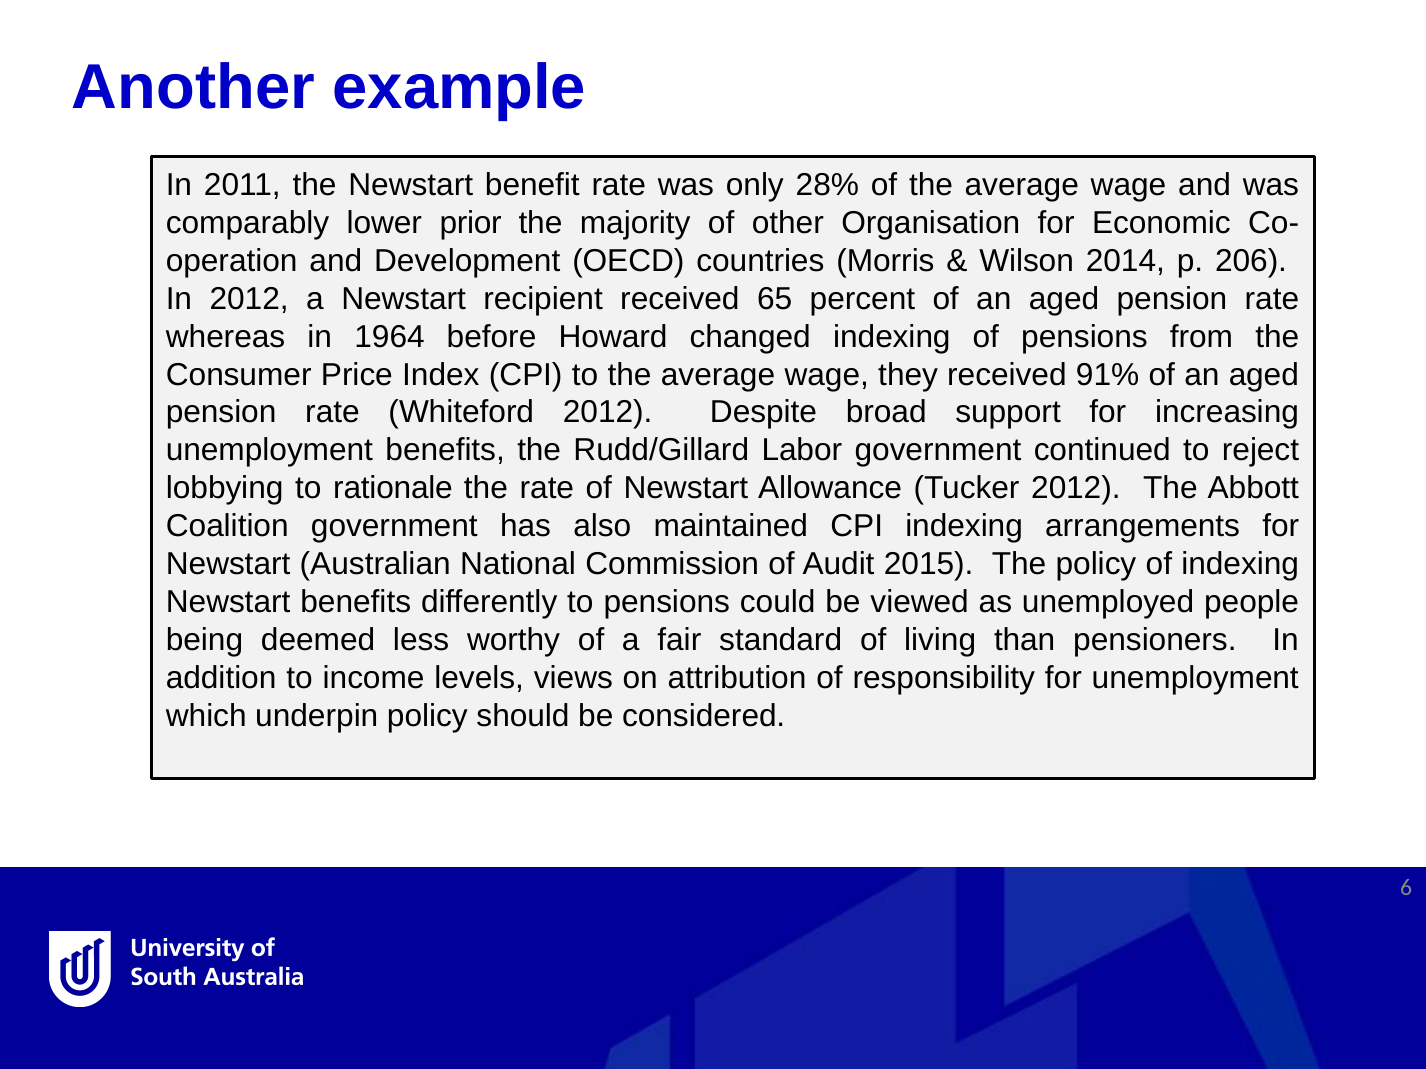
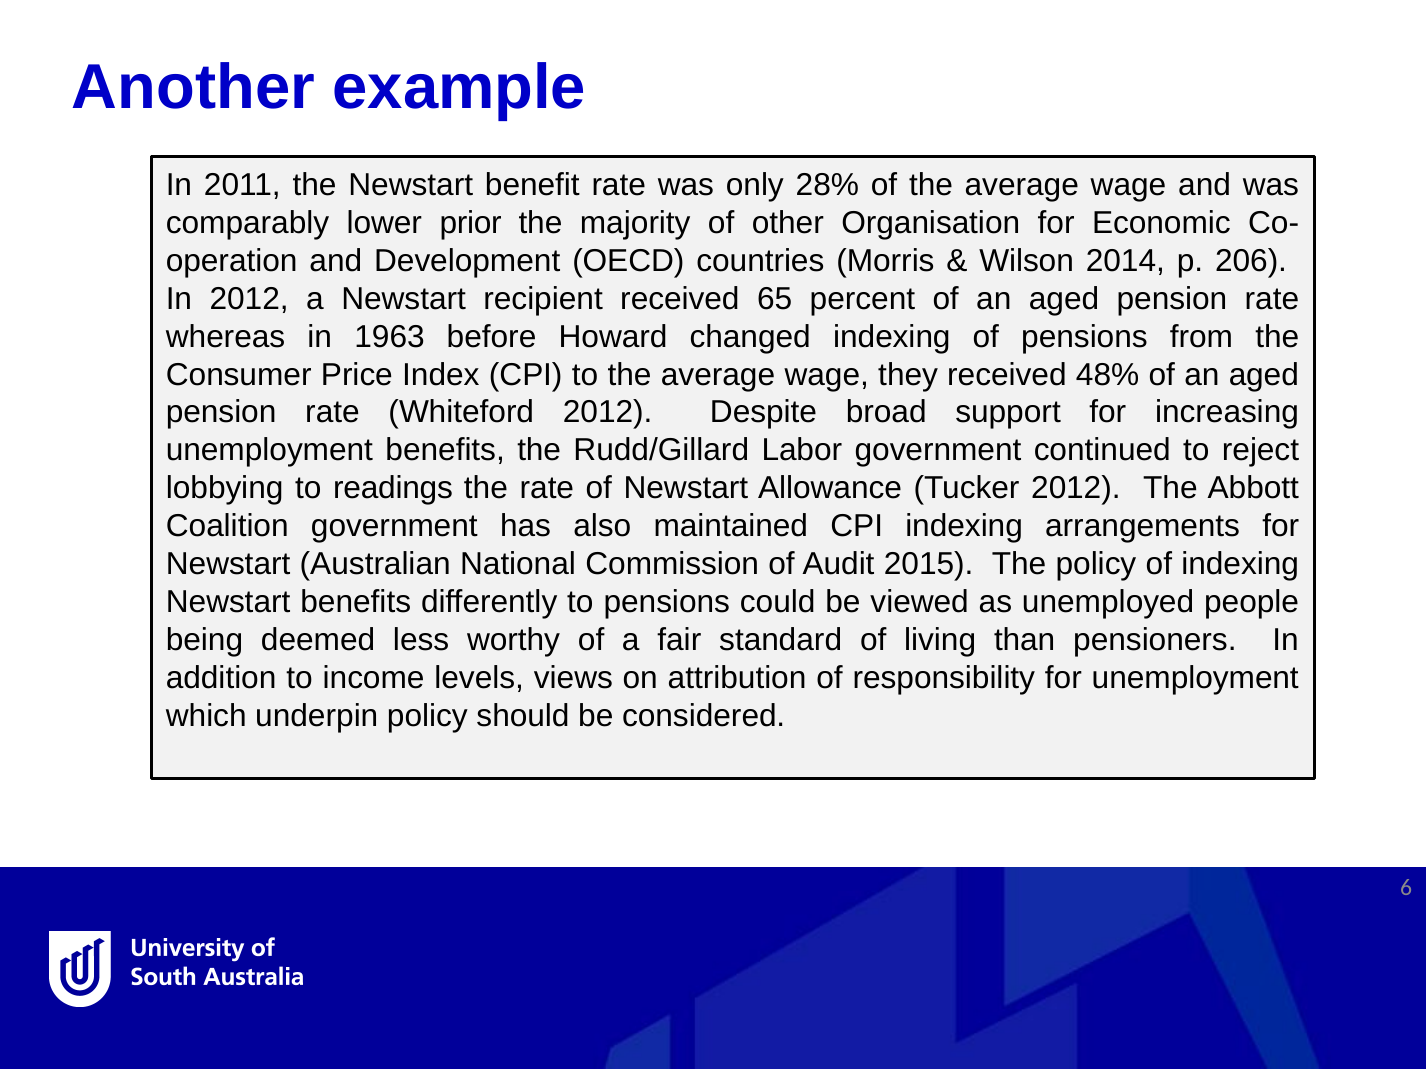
1964: 1964 -> 1963 (390, 337)
91%: 91% -> 48% (1108, 375)
rationale: rationale -> readings (393, 489)
